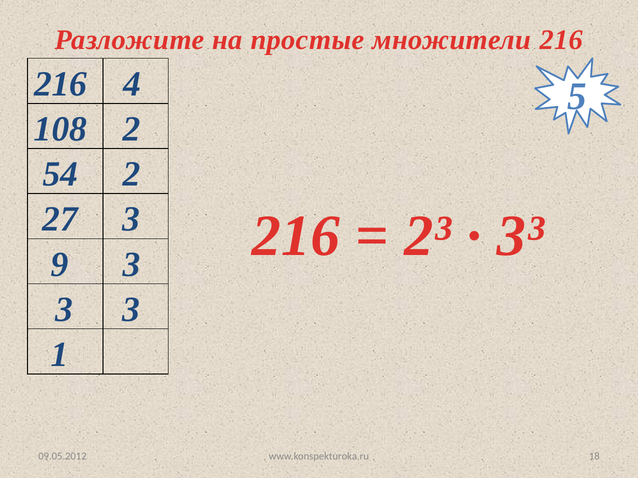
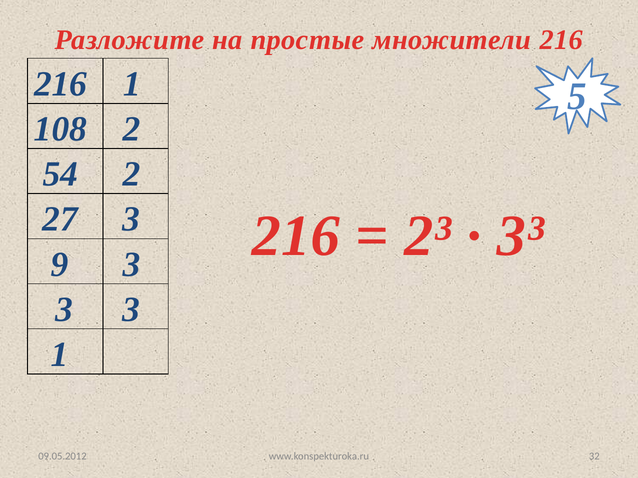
216 4: 4 -> 1 (132, 84)
18: 18 -> 32 (594, 457)
